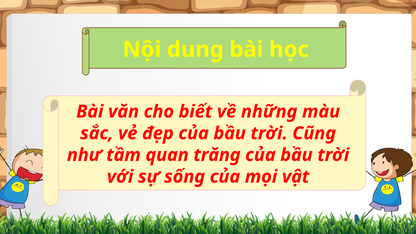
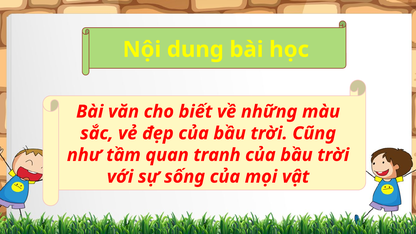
trăng: trăng -> tranh (217, 155)
